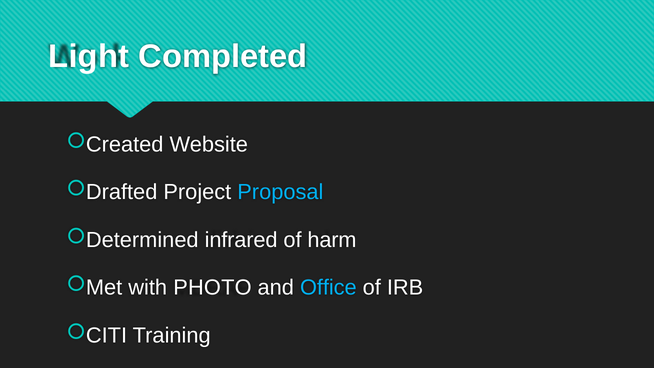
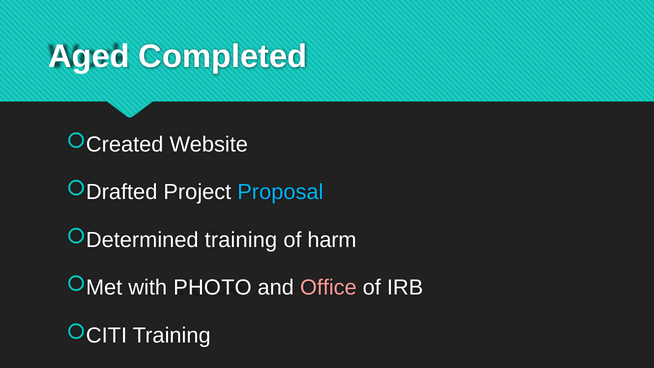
Light: Light -> Aged (89, 56)
infrared: infrared -> training (241, 240)
Office colour: light blue -> pink (328, 288)
